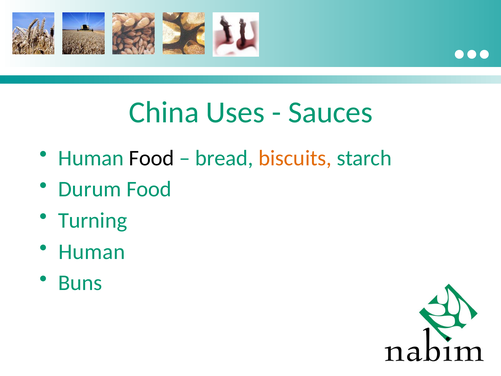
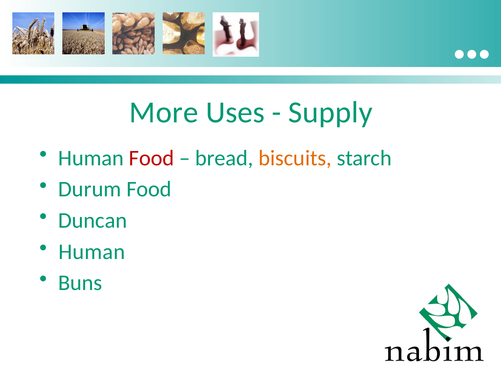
China: China -> More (164, 112)
Sauces: Sauces -> Supply (330, 112)
Food colour: black -> red (152, 158)
Turning: Turning -> Duncan (93, 220)
